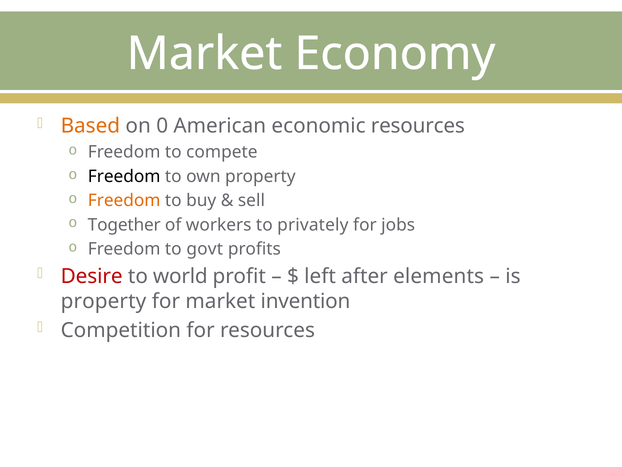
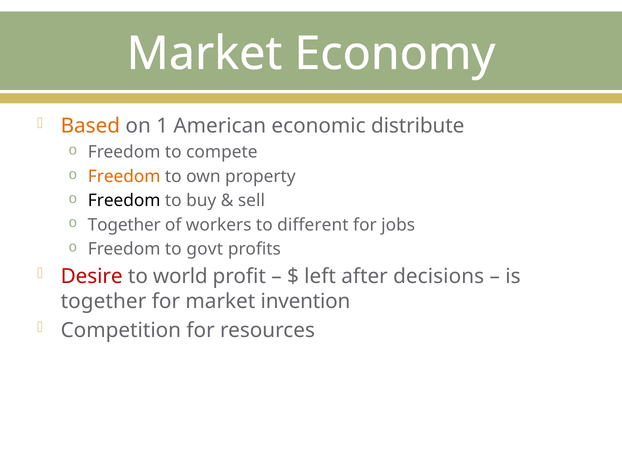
0: 0 -> 1 (162, 126)
economic resources: resources -> distribute (418, 126)
Freedom colour: black -> orange (124, 176)
Freedom colour: orange -> black (124, 200)
privately: privately -> different (313, 225)
elements: elements -> decisions (439, 276)
property: property -> together (103, 301)
